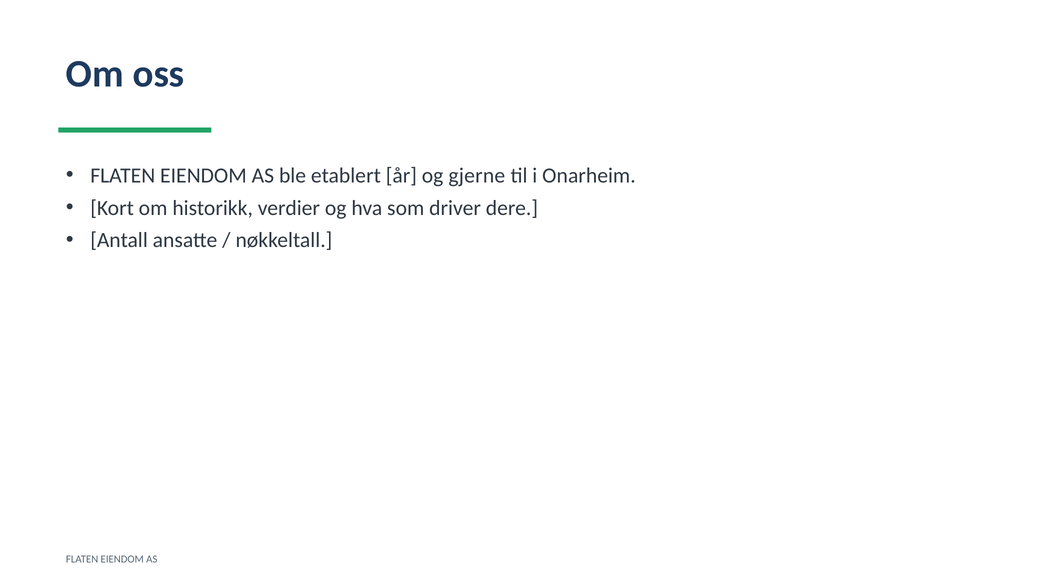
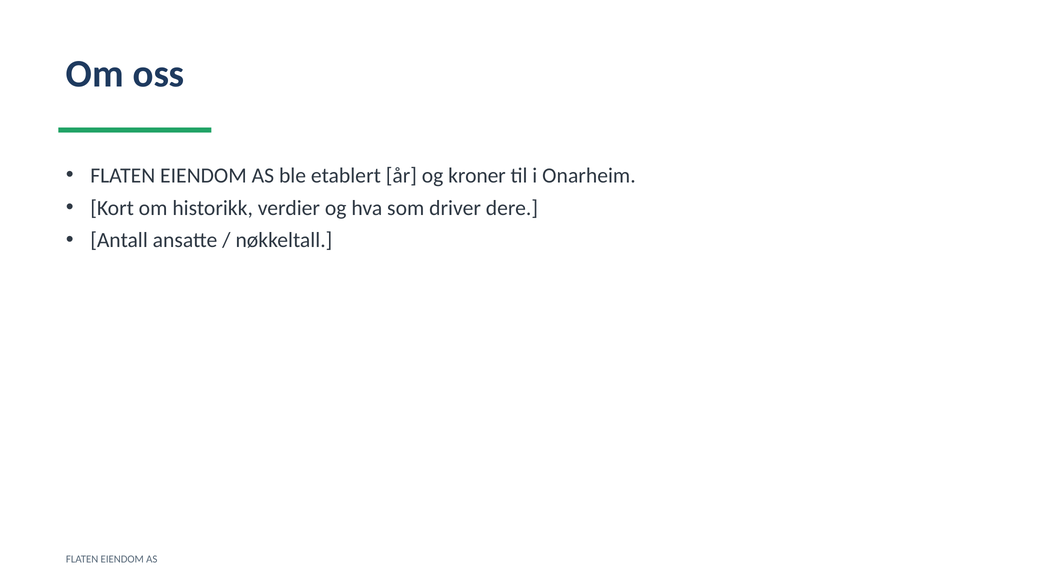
gjerne: gjerne -> kroner (477, 176)
